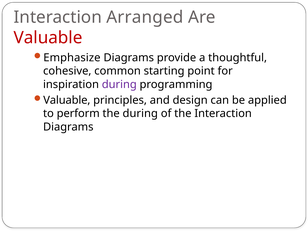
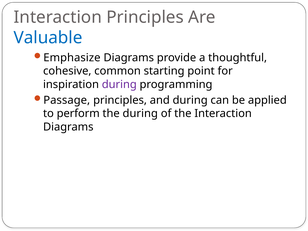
Interaction Arranged: Arranged -> Principles (145, 17)
Valuable colour: red -> blue (48, 38)
Valuable: Valuable -> Passage (67, 100)
and design: design -> during (190, 100)
